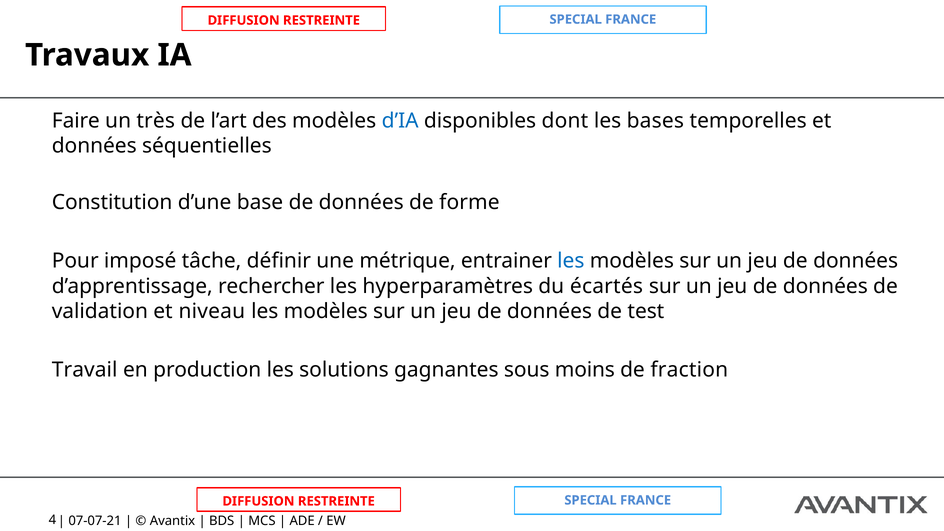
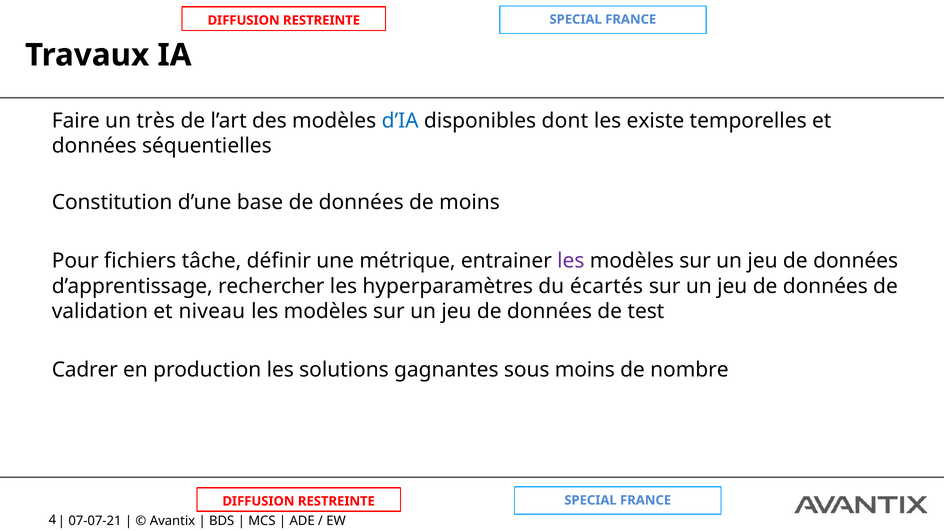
bases: bases -> existe (655, 121)
de forme: forme -> moins (470, 202)
imposé: imposé -> fichiers (140, 261)
les colour: blue -> purple (571, 261)
Travail: Travail -> Cadrer (85, 370)
fraction: fraction -> nombre (689, 370)
